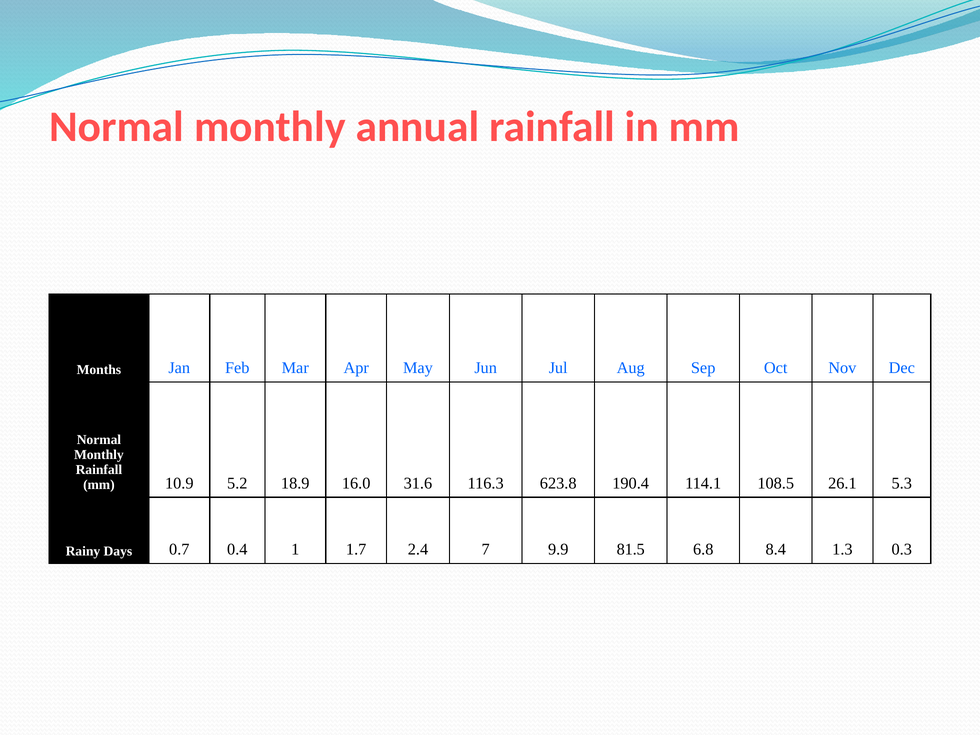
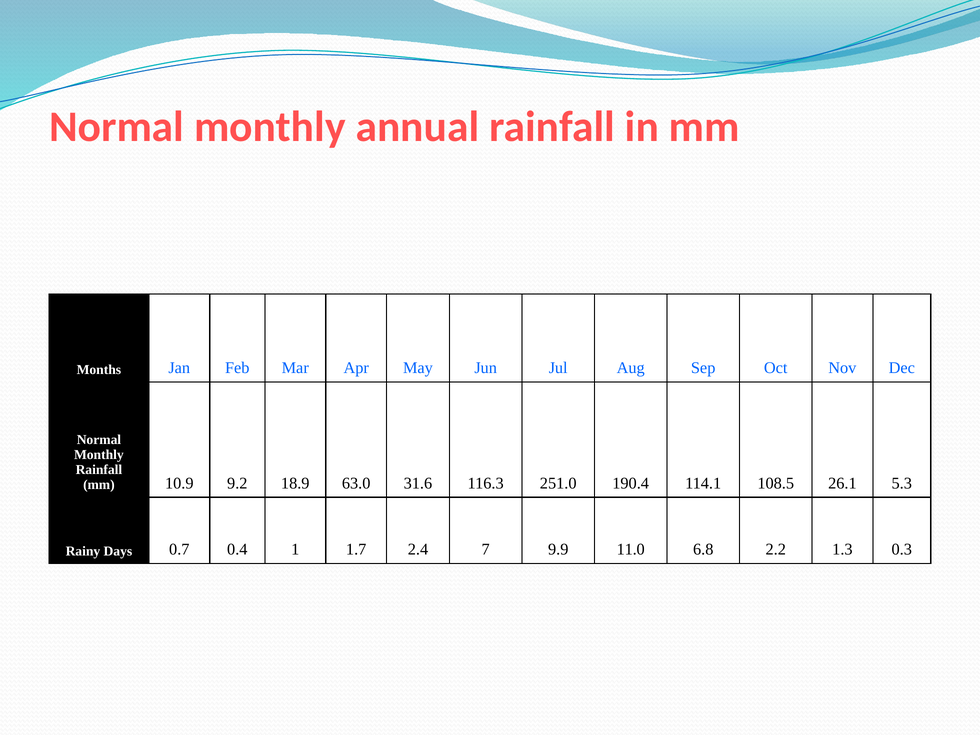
5.2: 5.2 -> 9.2 (237, 483)
16.0: 16.0 -> 63.0 (356, 483)
623.8: 623.8 -> 251.0 (558, 483)
81.5: 81.5 -> 11.0 (631, 550)
8.4: 8.4 -> 2.2 (776, 550)
